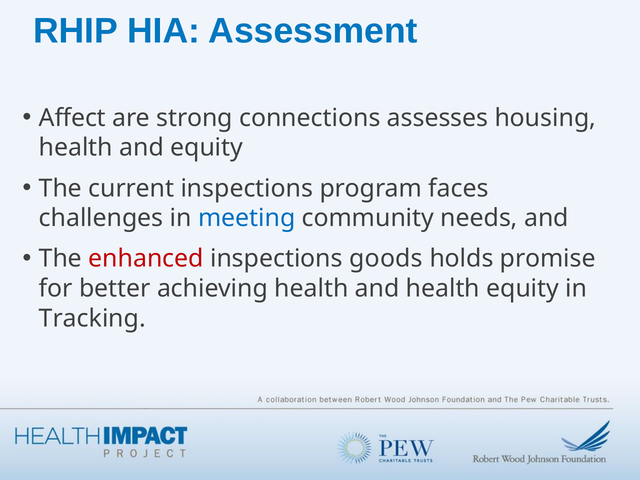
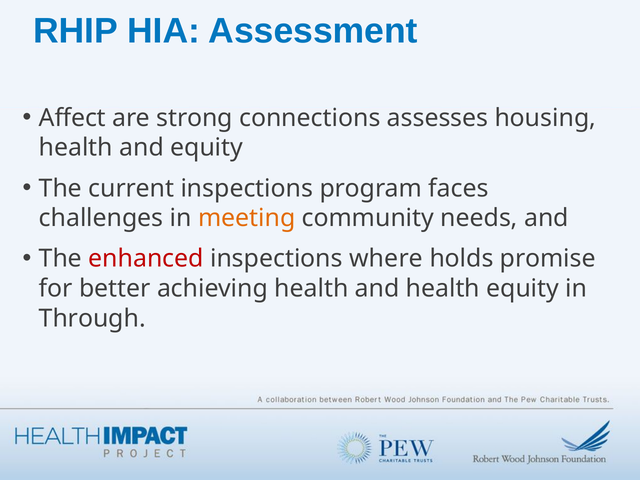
meeting colour: blue -> orange (247, 218)
goods: goods -> where (386, 259)
Tracking: Tracking -> Through (92, 319)
